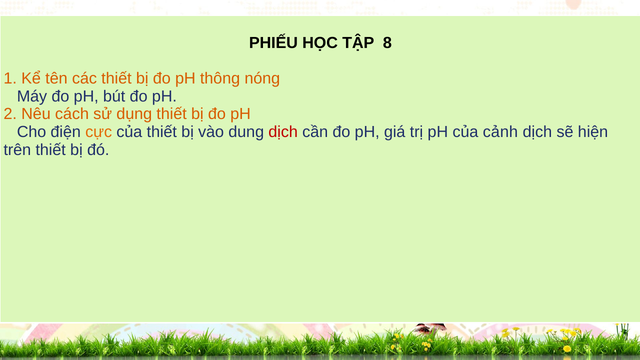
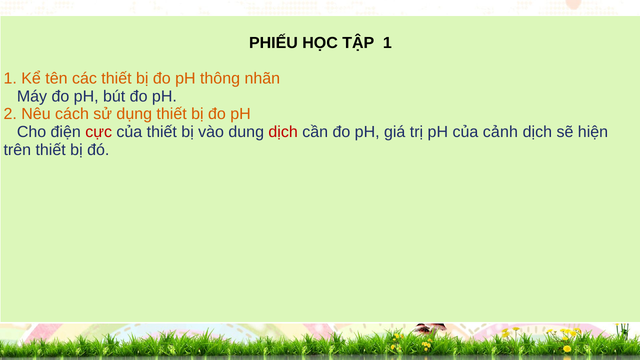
TẬP 8: 8 -> 1 (387, 43)
nóng: nóng -> nhãn (262, 79)
cực colour: orange -> red (99, 132)
